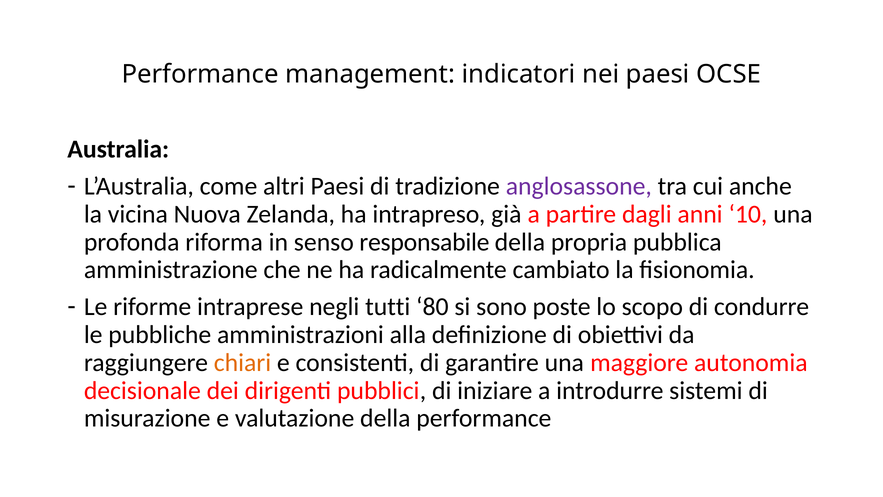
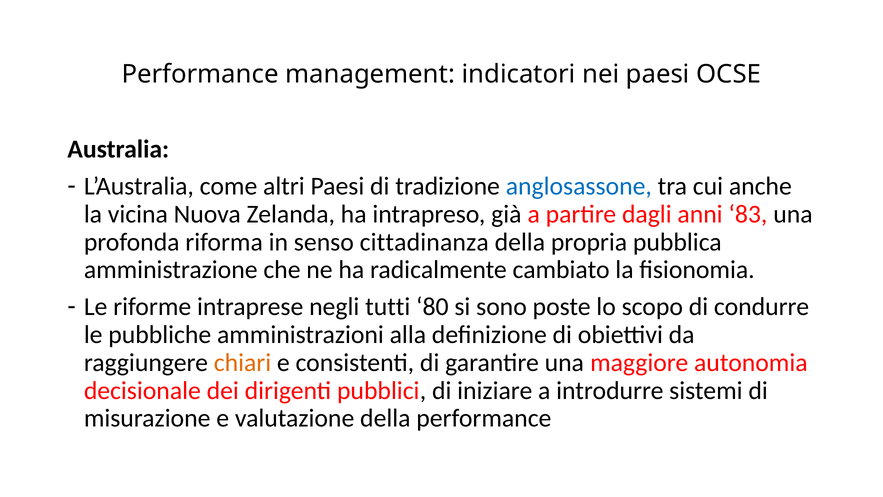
anglosassone colour: purple -> blue (579, 186)
10: 10 -> 83 (748, 214)
responsabile: responsabile -> cittadinanza (424, 242)
